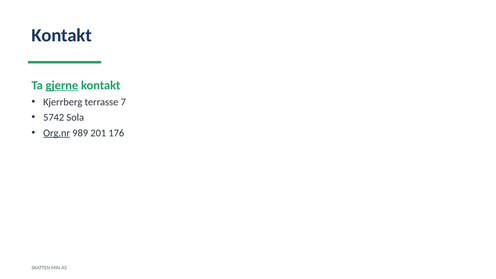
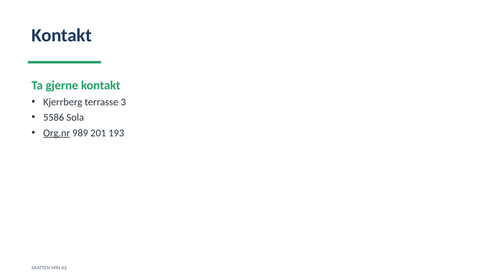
gjerne underline: present -> none (62, 85)
7: 7 -> 3 (123, 102)
5742: 5742 -> 5586 (54, 118)
176: 176 -> 193 (116, 133)
